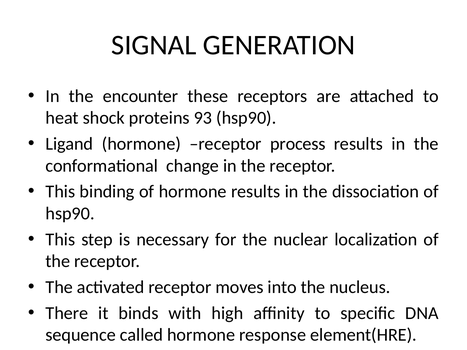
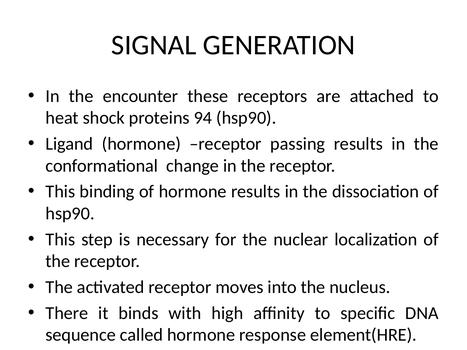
93: 93 -> 94 (203, 118)
process: process -> passing (298, 144)
